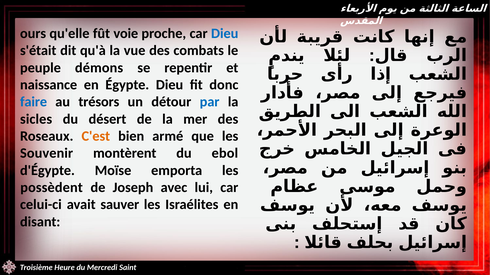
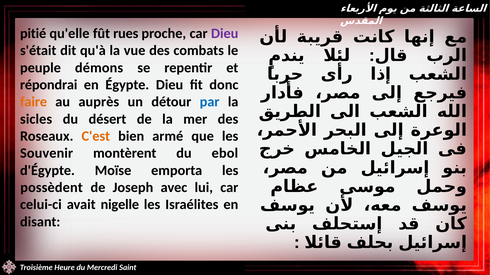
ours: ours -> pitié (33, 33)
voie: voie -> rues (126, 33)
Dieu colour: blue -> purple (225, 33)
naissance: naissance -> répondrai (49, 85)
faire colour: blue -> orange (34, 102)
trésors: trésors -> auprès (99, 102)
sauver: sauver -> nigelle (120, 205)
